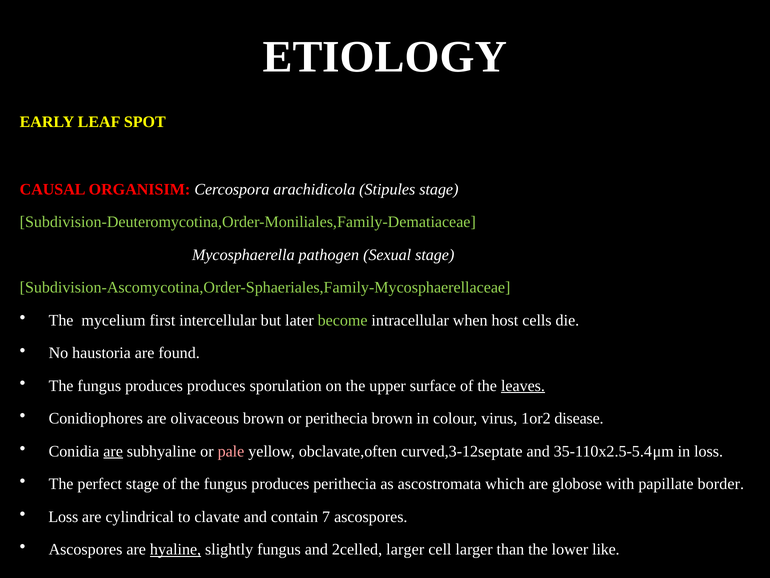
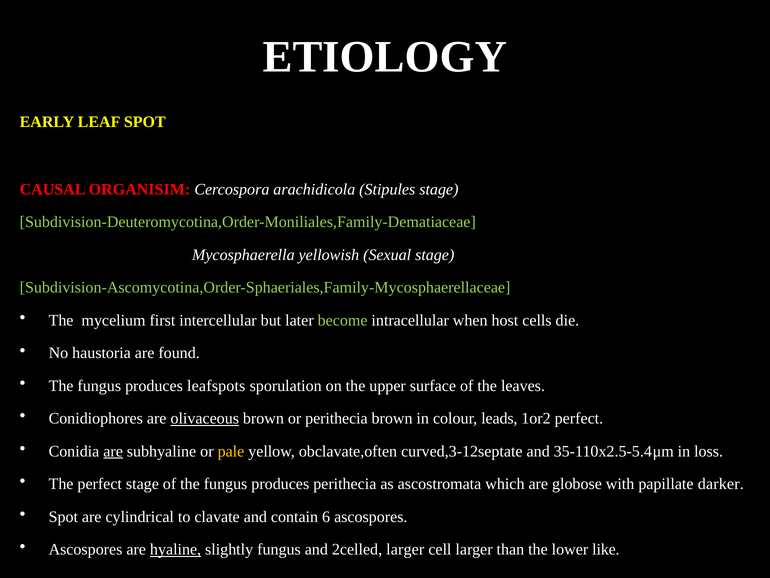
pathogen: pathogen -> yellowish (329, 255)
produces produces: produces -> leafspots (216, 385)
leaves underline: present -> none (523, 385)
olivaceous underline: none -> present (205, 418)
virus: virus -> leads (499, 418)
1or2 disease: disease -> perfect (579, 418)
pale colour: pink -> yellow (231, 451)
border: border -> darker (721, 484)
Loss: Loss -> Spot (63, 516)
7: 7 -> 6 (326, 516)
